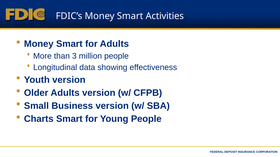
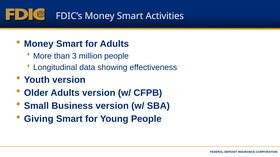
Charts: Charts -> Giving (39, 119)
